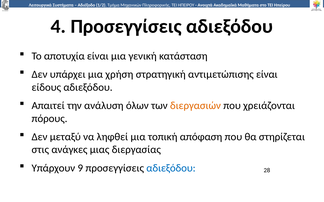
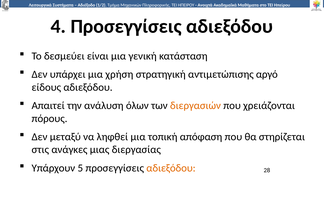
αποτυχία: αποτυχία -> δεσμεύει (64, 56)
αντιμετώπισης είναι: είναι -> αργό (267, 74)
9: 9 -> 5 (80, 168)
αδιεξόδου colour: blue -> orange (171, 168)
